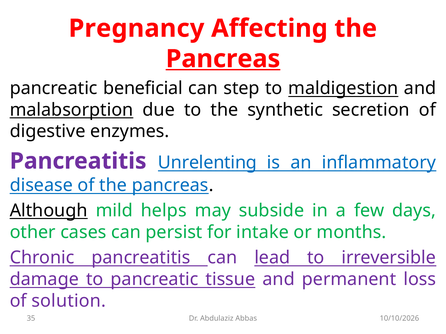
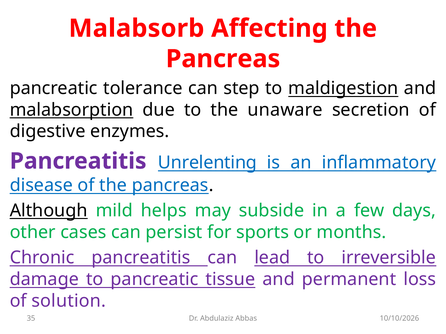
Pregnancy: Pregnancy -> Malabsorb (136, 28)
Pancreas underline: present -> none (223, 59)
beneficial: beneficial -> tolerance (143, 88)
synthetic: synthetic -> unaware (285, 110)
intake: intake -> sports (263, 233)
